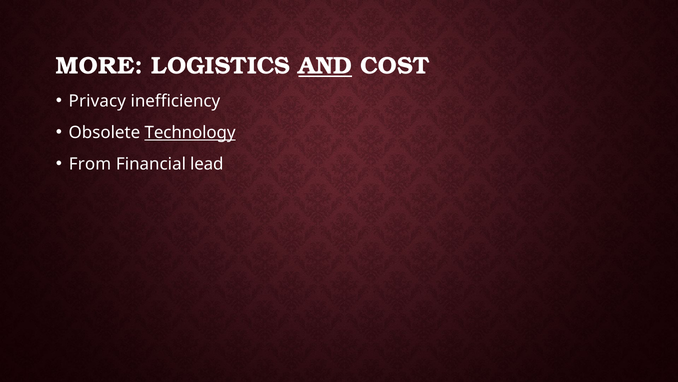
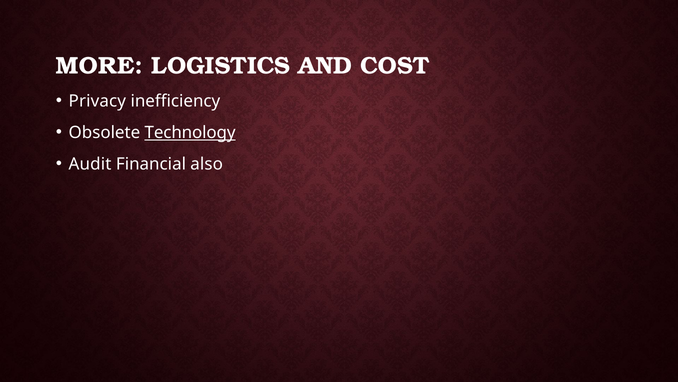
AND underline: present -> none (325, 66)
From: From -> Audit (90, 164)
lead: lead -> also (207, 164)
